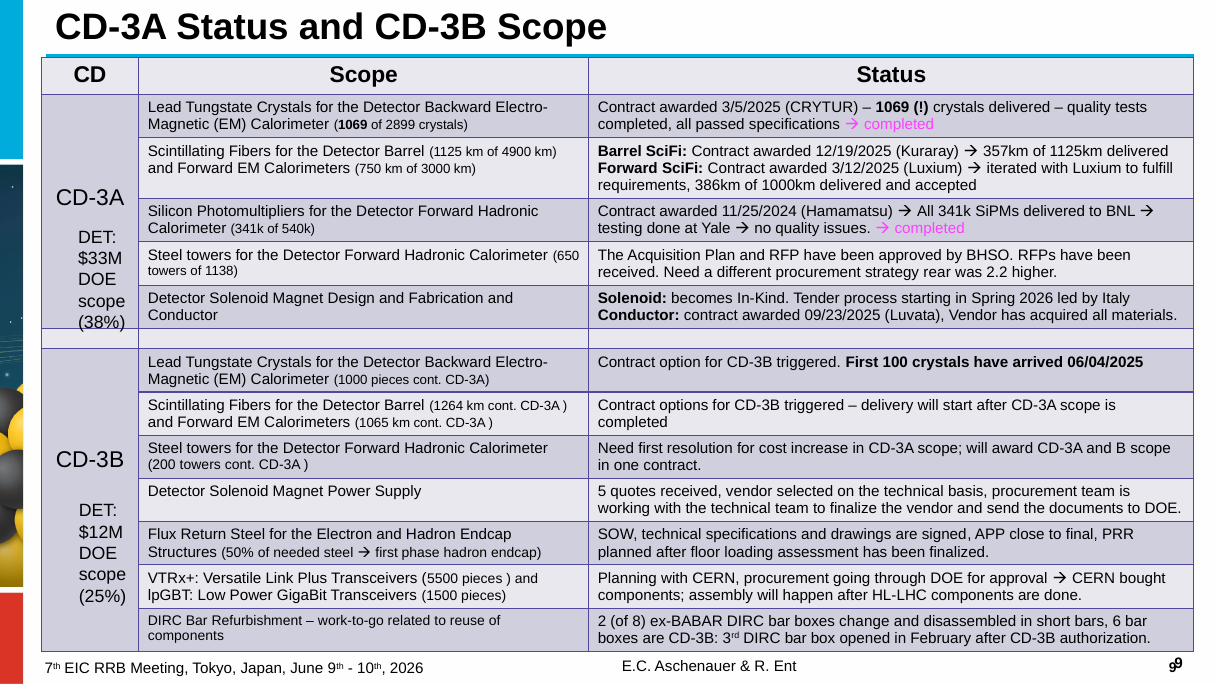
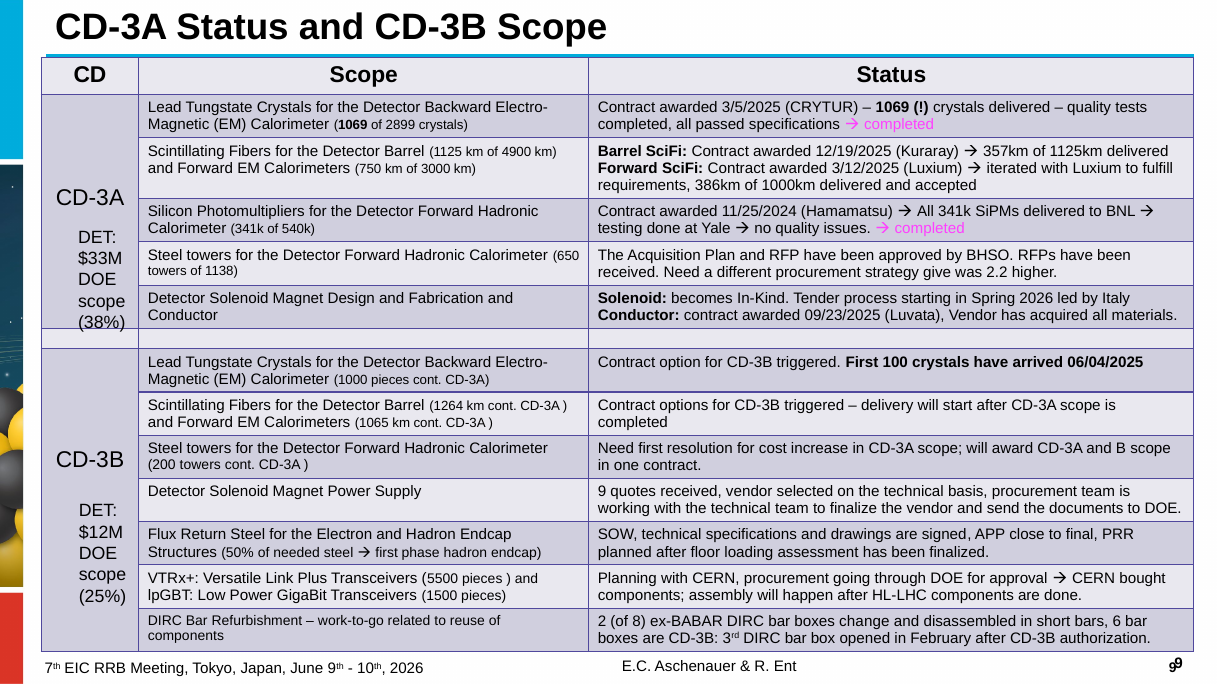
rear: rear -> give (937, 272)
Supply 5: 5 -> 9 (602, 492)
